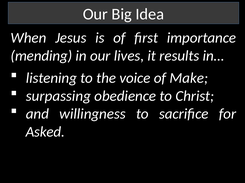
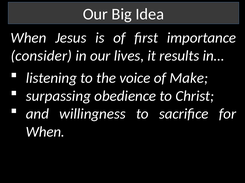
mending: mending -> consider (41, 56)
Asked: Asked -> When (45, 132)
